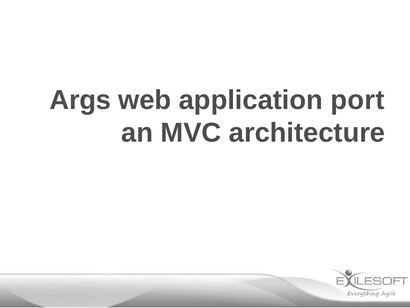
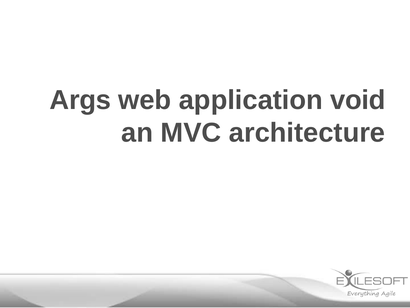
port: port -> void (358, 100)
